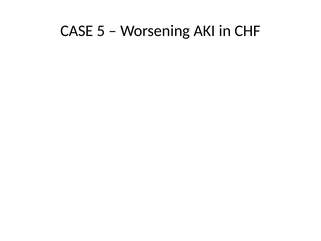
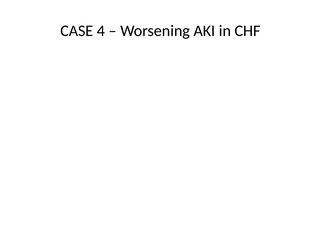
5: 5 -> 4 (101, 31)
